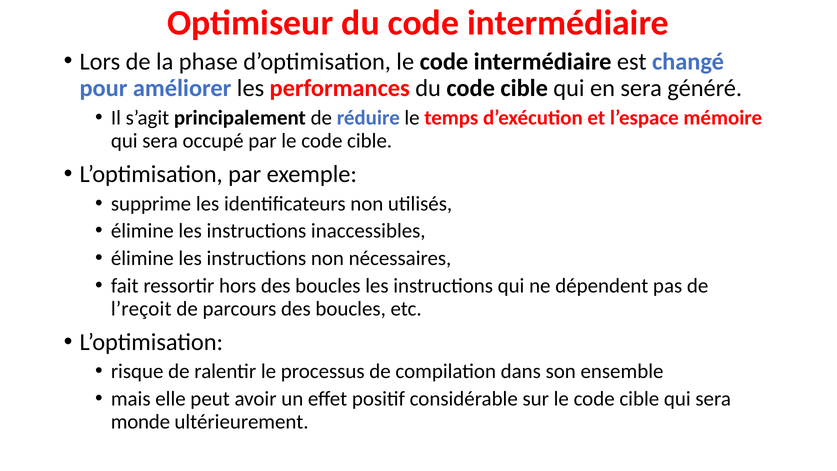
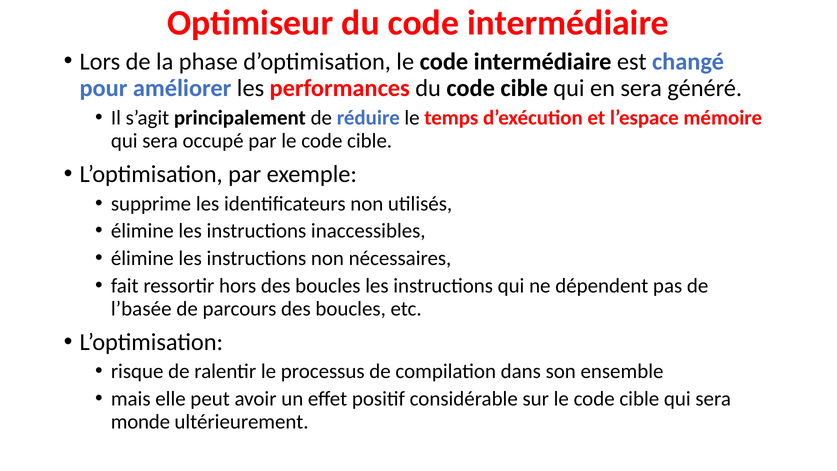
l’reçoit: l’reçoit -> l’basée (141, 308)
